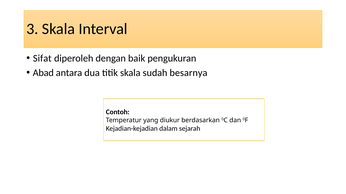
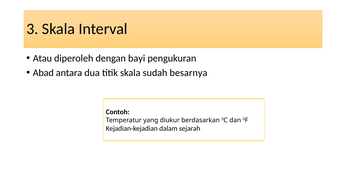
Sifat: Sifat -> Atau (42, 58)
baik: baik -> bayi (137, 58)
